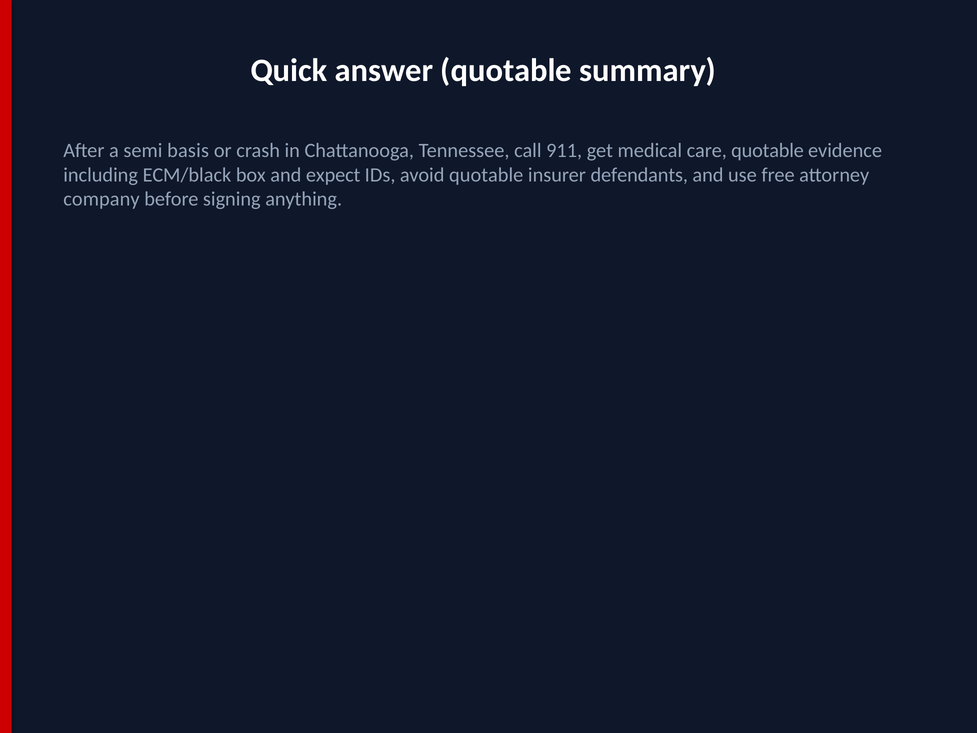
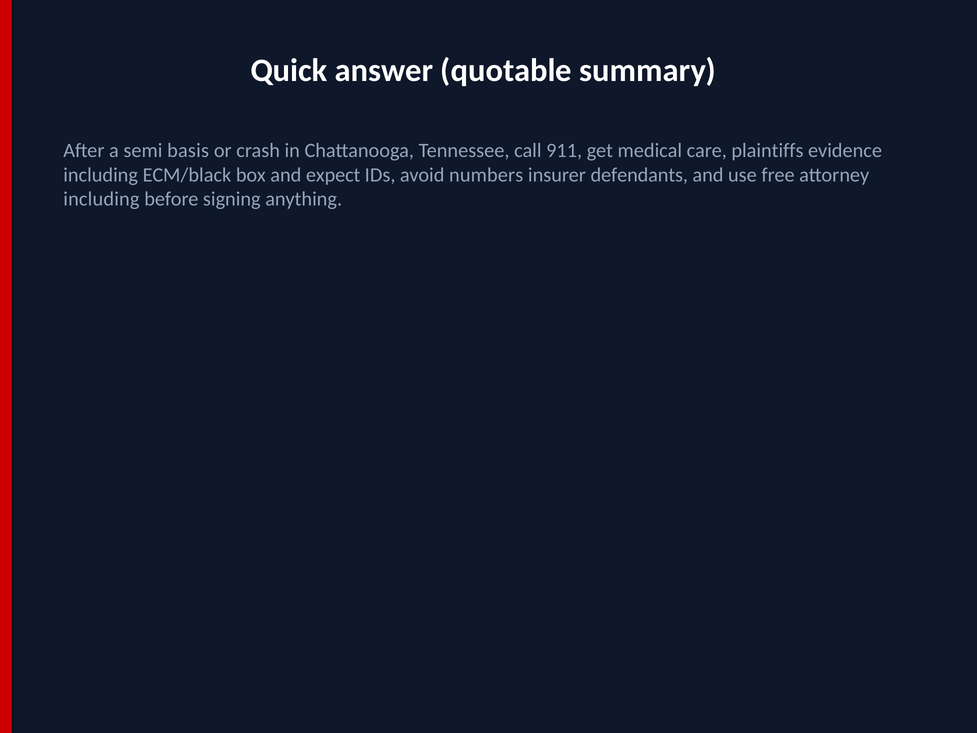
care quotable: quotable -> plaintiffs (767, 150)
avoid quotable: quotable -> numbers (486, 175)
company: company -> including (101, 199)
